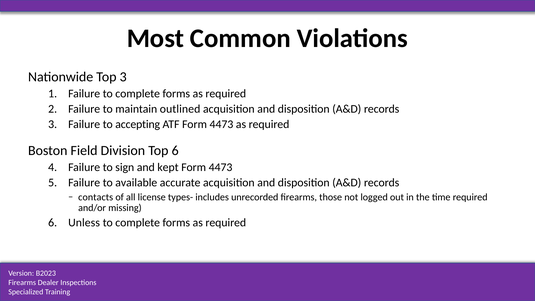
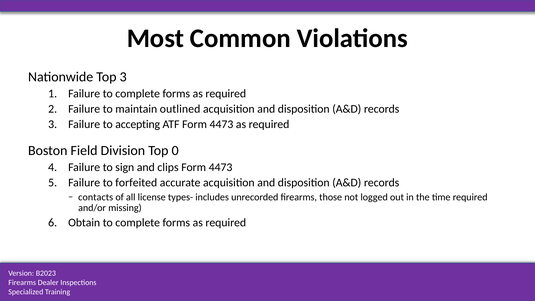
Top 6: 6 -> 0 (175, 151)
kept: kept -> clips (168, 167)
available: available -> forfeited (136, 183)
Unless: Unless -> Obtain (84, 222)
